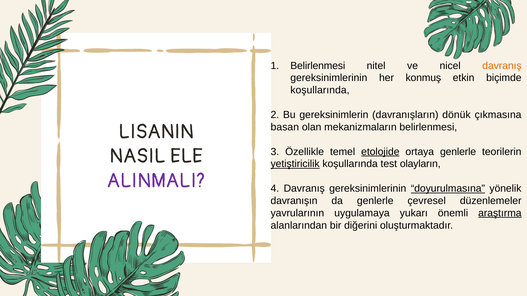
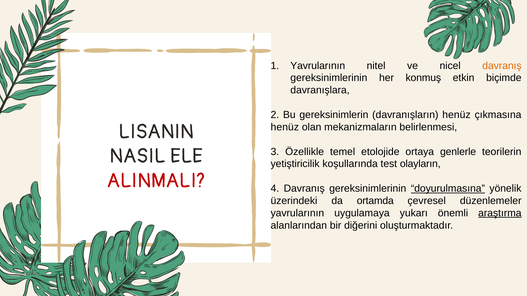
Belirlenmesi: Belirlenmesi -> Yavrularının (318, 66)
koşullarında: koşullarında -> davranışlara (320, 90)
davranışların dönük: dönük -> henüz (456, 115)
basan: basan -> henüz (285, 127)
etolojide underline: present -> none (380, 152)
yetiştiricilik underline: present -> none (295, 164)
ALINMALI colour: purple -> red (156, 181)
davranışın: davranışın -> üzerindeki (294, 201)
da genlerle: genlerle -> ortamda (375, 201)
